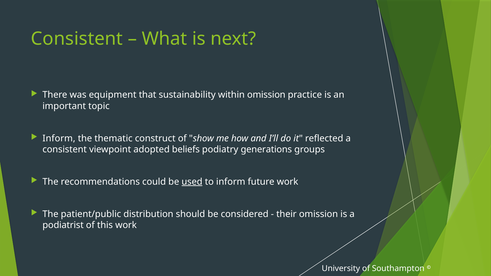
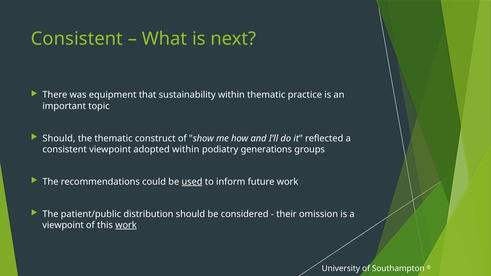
within omission: omission -> thematic (266, 95)
Inform: Inform -> Should (59, 138)
adopted beliefs: beliefs -> within (186, 149)
podiatrist: podiatrist -> viewpoint (63, 225)
work underline: none -> present (126, 225)
